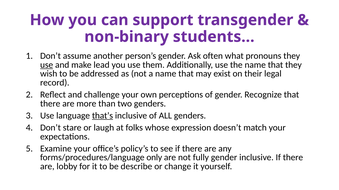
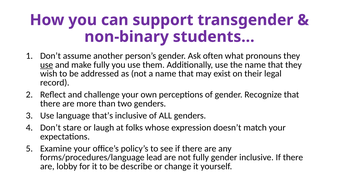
make lead: lead -> fully (102, 65)
that’s underline: present -> none (103, 116)
only: only -> lead (154, 158)
